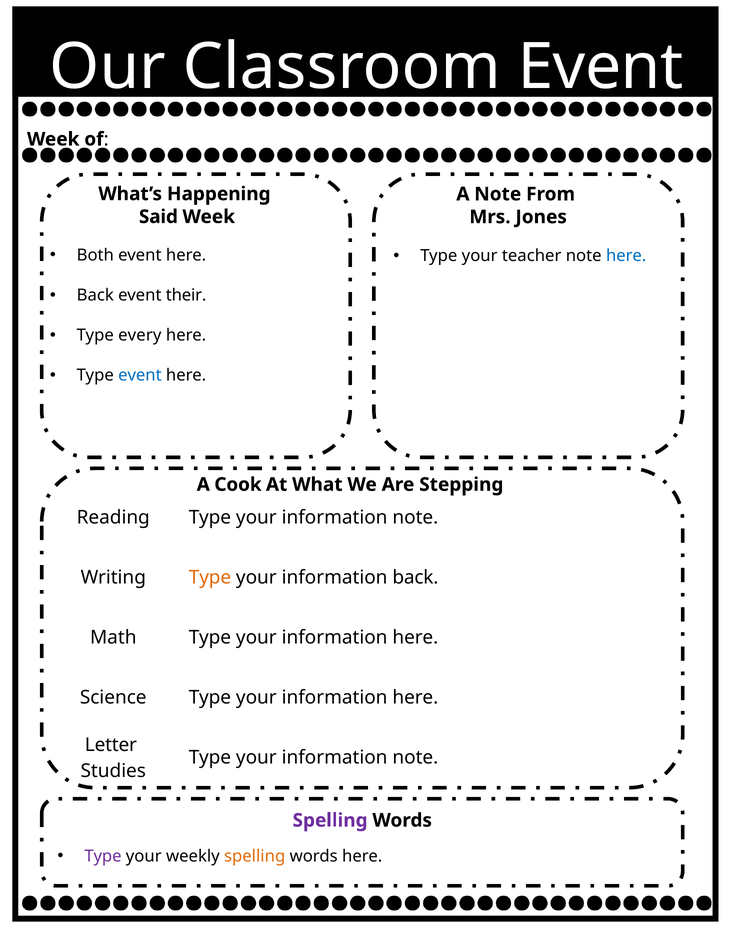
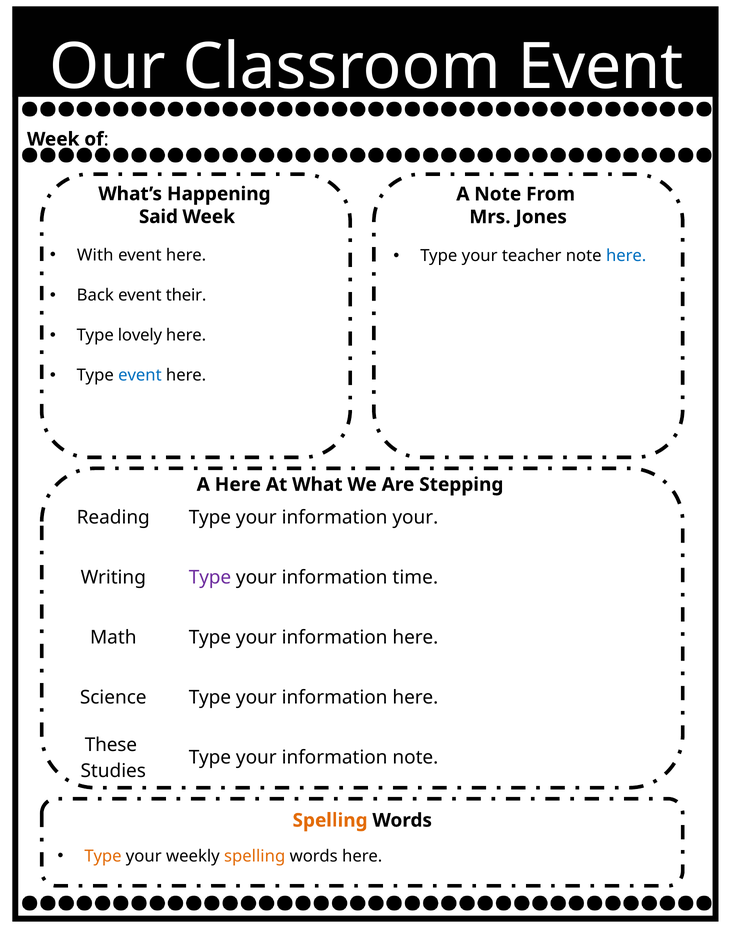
Both: Both -> With (95, 255)
every: every -> lovely (140, 336)
A Cook: Cook -> Here (238, 485)
note: note -> your (415, 518)
Type colour: orange -> purple (210, 578)
information back: back -> time (415, 578)
Letter: Letter -> These (111, 745)
Spelling colour: purple -> orange (330, 821)
Type colour: purple -> orange (103, 856)
